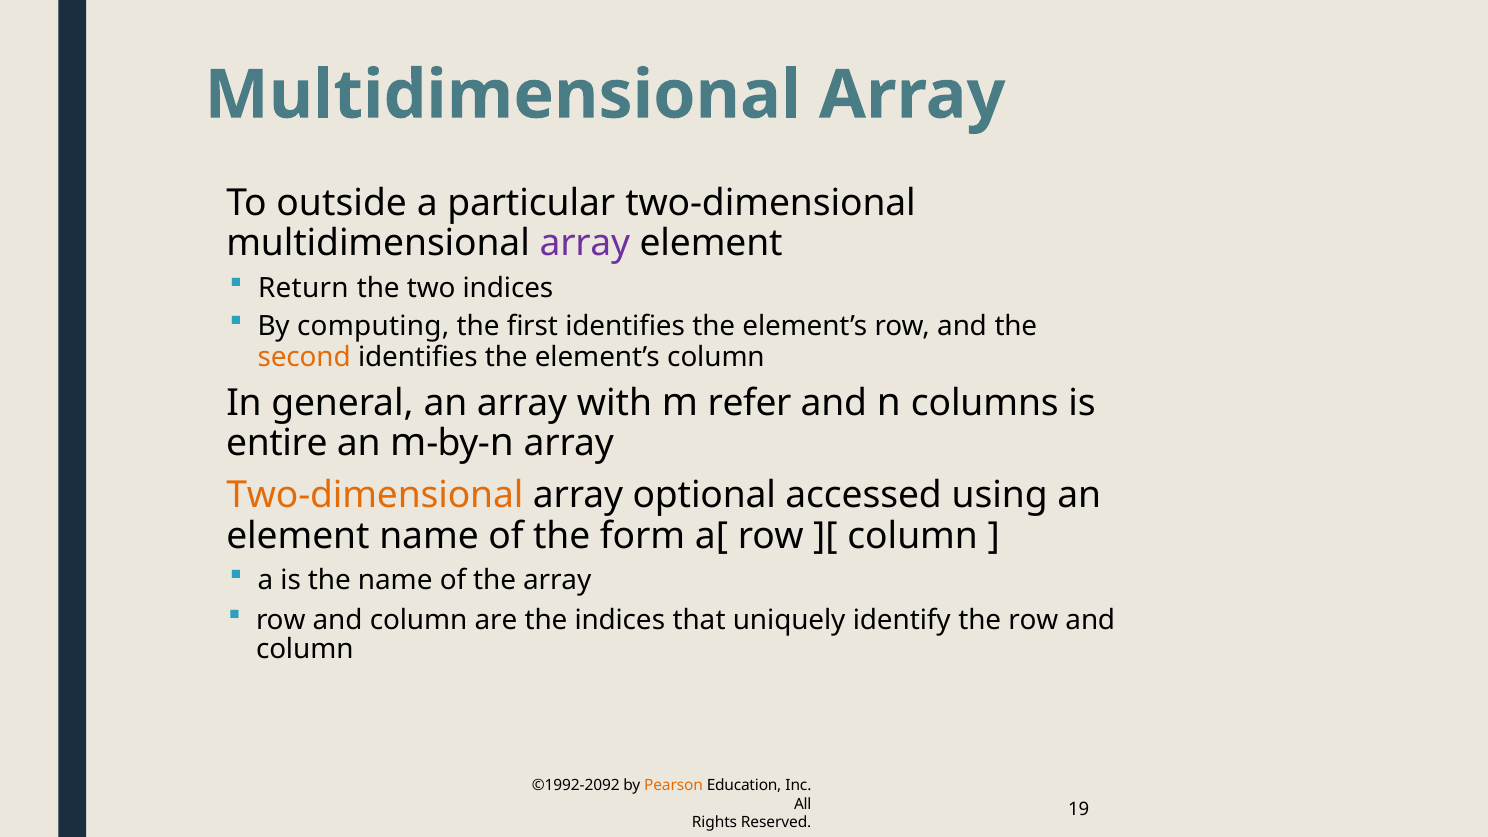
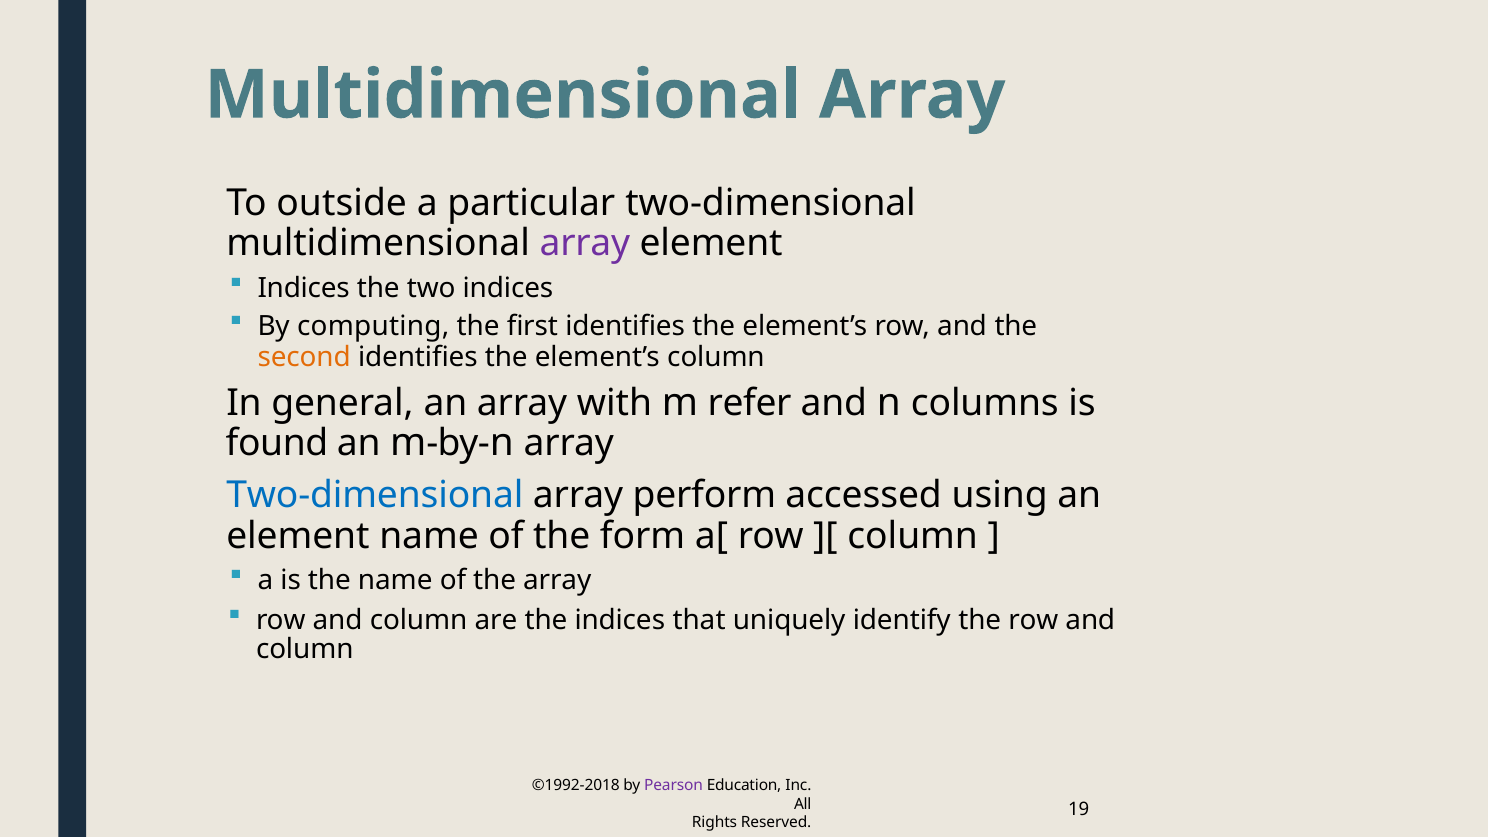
Return: Return -> Indices (304, 288)
entire: entire -> found (277, 443)
Two-dimensional colour: orange -> blue (375, 495)
optional: optional -> perform (704, 495)
©1992-2092: ©1992-2092 -> ©1992-2018 (576, 786)
Pearson colour: orange -> purple (674, 786)
